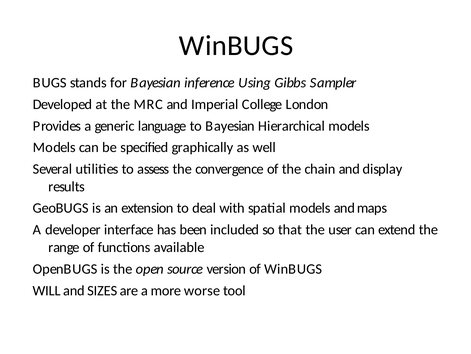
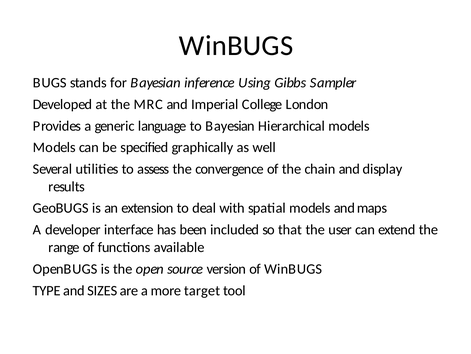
WILL: WILL -> TYPE (47, 290)
worse: worse -> target (202, 290)
